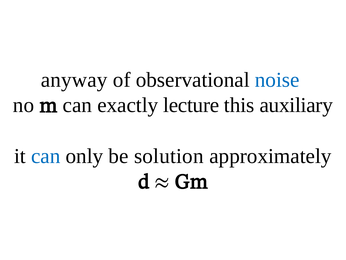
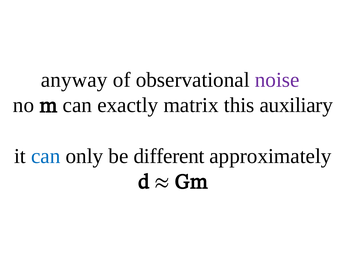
noise colour: blue -> purple (277, 80)
lecture: lecture -> matrix (191, 105)
solution: solution -> different (169, 156)
